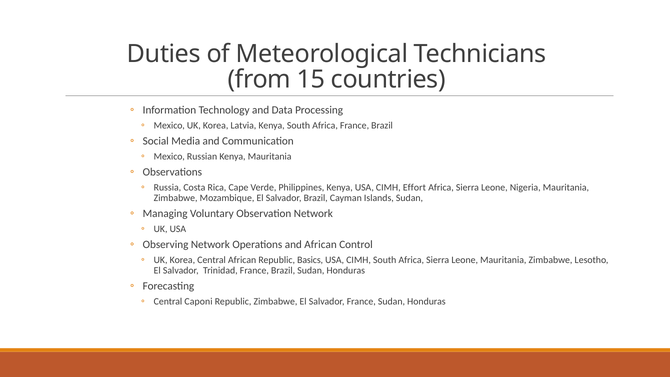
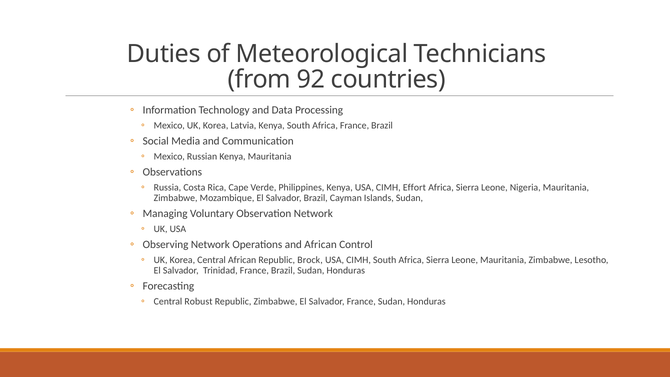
15: 15 -> 92 (311, 80)
Basics: Basics -> Brock (310, 260)
Caponi: Caponi -> Robust (198, 302)
